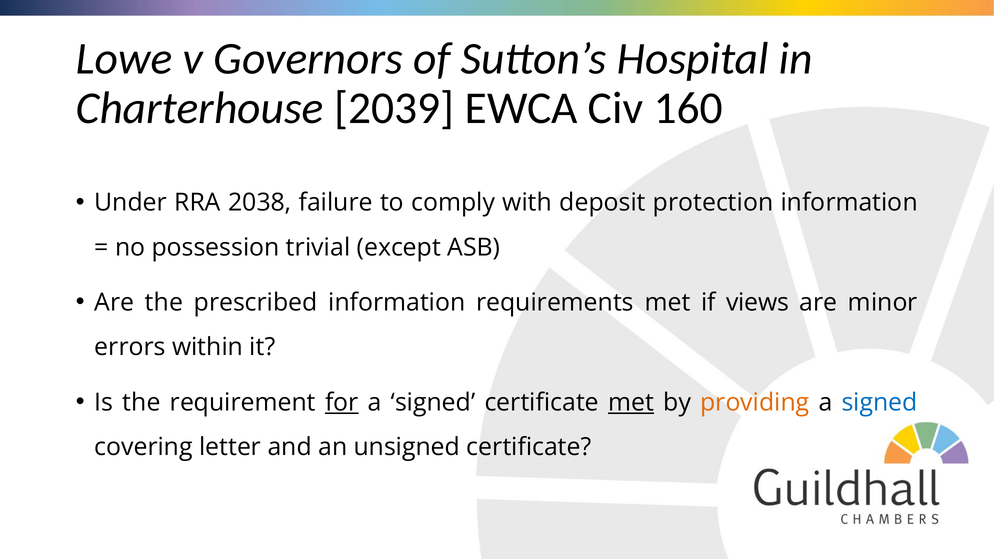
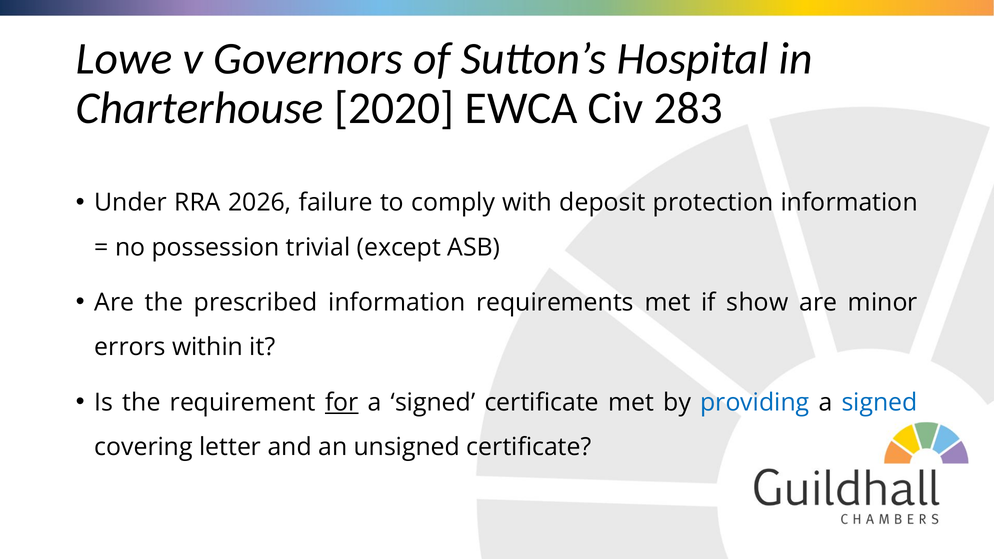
2039: 2039 -> 2020 (394, 108)
160: 160 -> 283 (688, 108)
2038: 2038 -> 2026 (260, 203)
views: views -> show (757, 303)
met underline: present -> none (631, 402)
providing colour: orange -> blue (755, 402)
